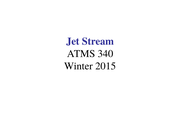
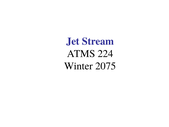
340: 340 -> 224 (105, 54)
2015: 2015 -> 2075 (106, 66)
